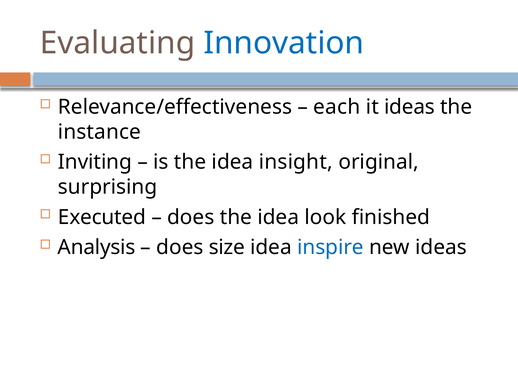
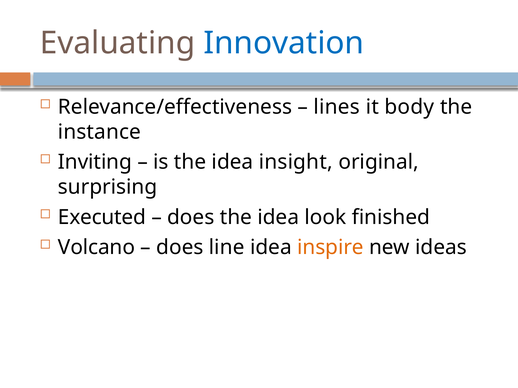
each: each -> lines (337, 107)
it ideas: ideas -> body (409, 107)
Analysis: Analysis -> Volcano (96, 248)
size: size -> line (227, 248)
inspire colour: blue -> orange (330, 248)
